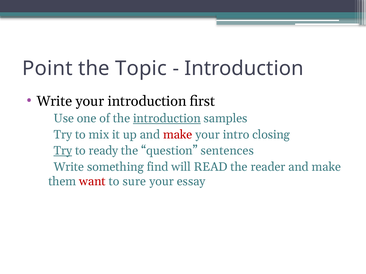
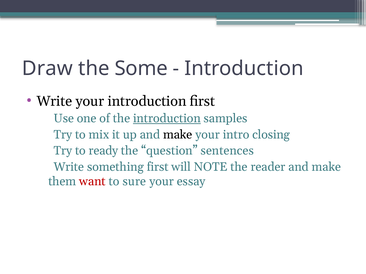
Point: Point -> Draw (47, 69)
Topic: Topic -> Some (141, 69)
make colour: red -> black (178, 135)
Try underline: present -> none (63, 151)
something find: find -> first (158, 167)
READ: READ -> NOTE (211, 167)
